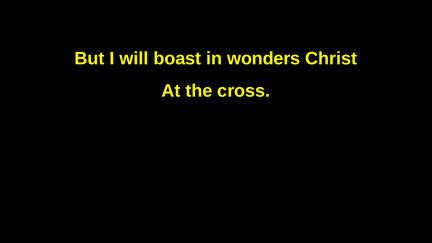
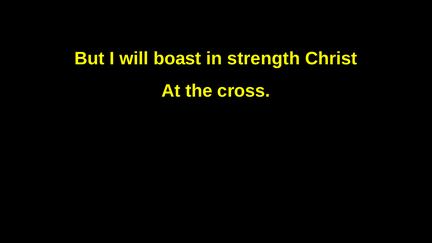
wonders: wonders -> strength (264, 58)
